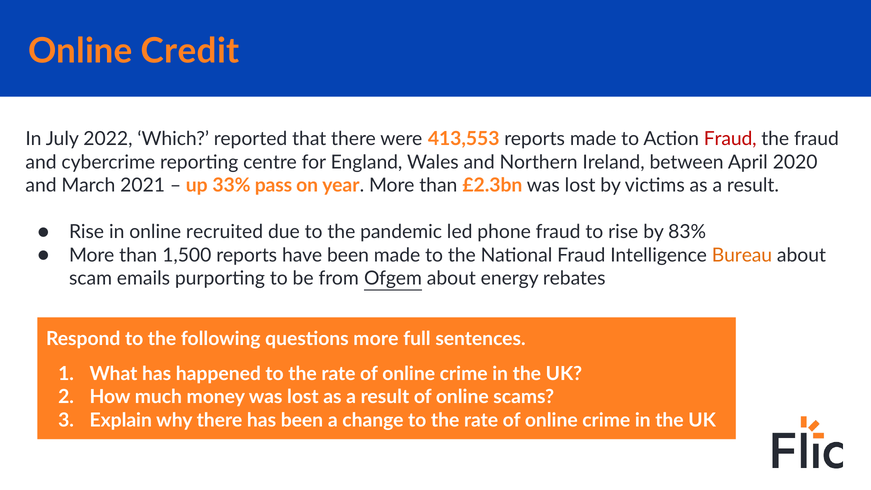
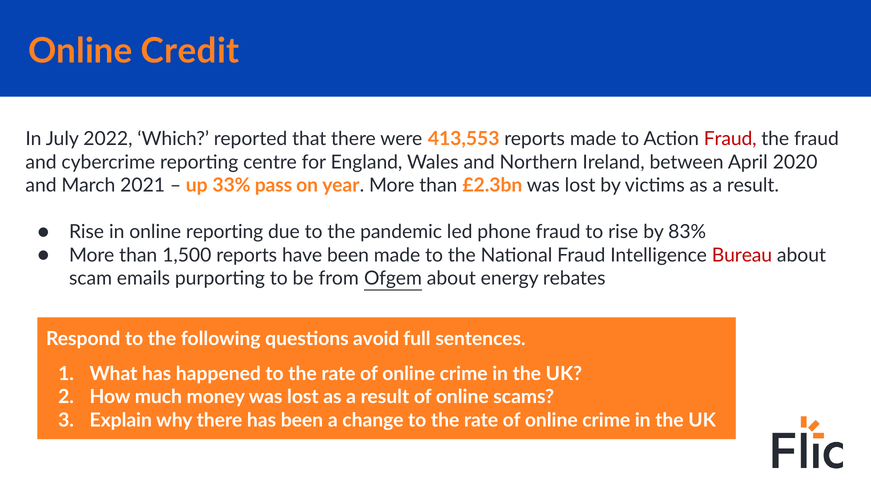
online recruited: recruited -> reporting (225, 232)
Bureau colour: orange -> red (742, 255)
questions more: more -> avoid (376, 339)
